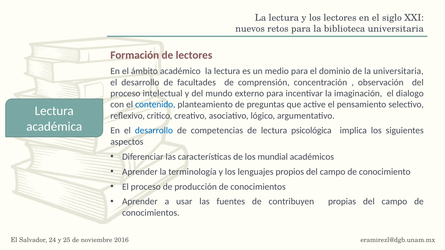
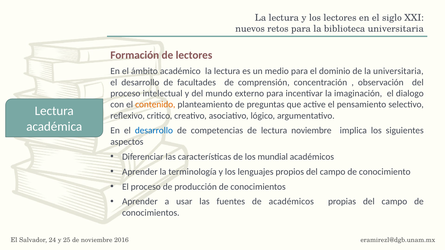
contenido colour: blue -> orange (155, 105)
lectura psicológica: psicológica -> noviembre (311, 131)
de contribuyen: contribuyen -> académicos (291, 202)
